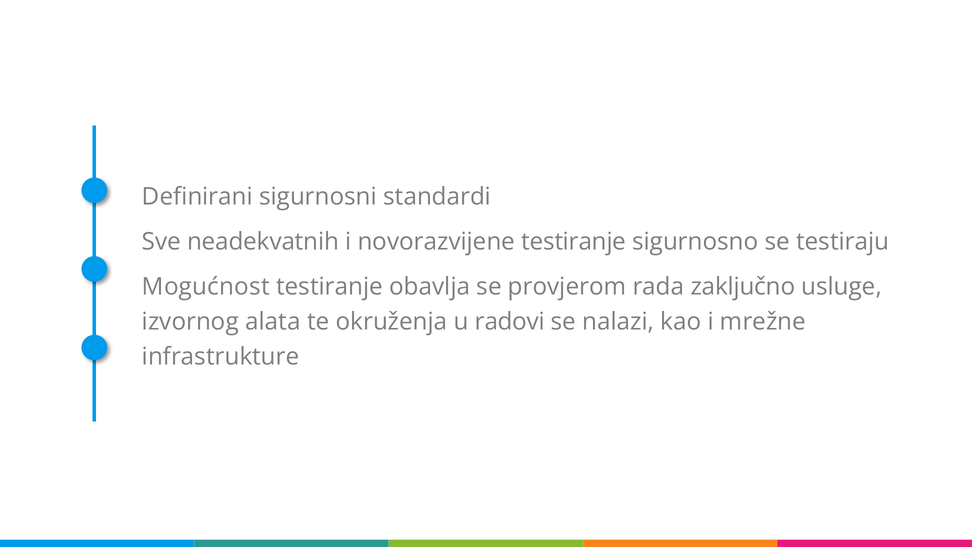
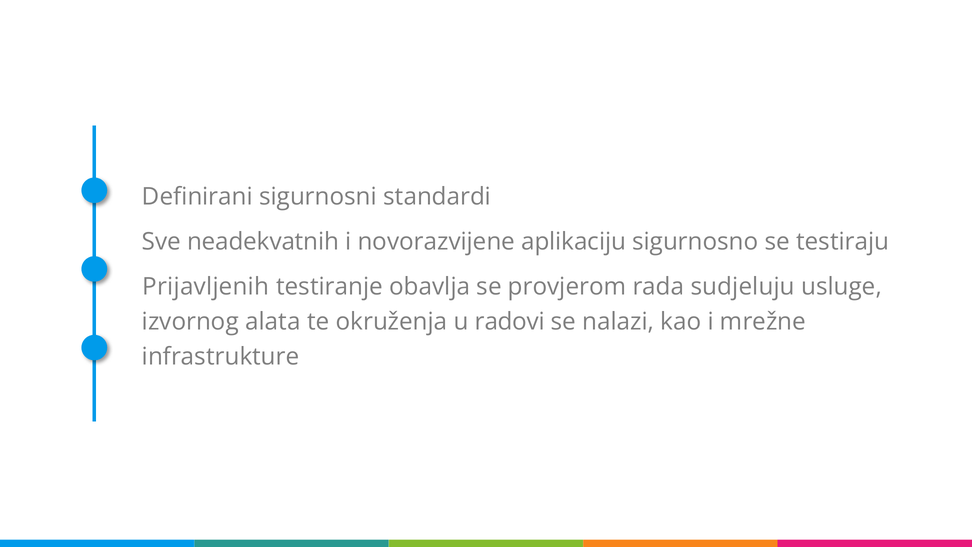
novorazvijene testiranje: testiranje -> aplikaciju (574, 242)
Mogućnost: Mogućnost -> Prijavljenih (206, 287)
zaključno: zaključno -> sudjeluju (743, 287)
